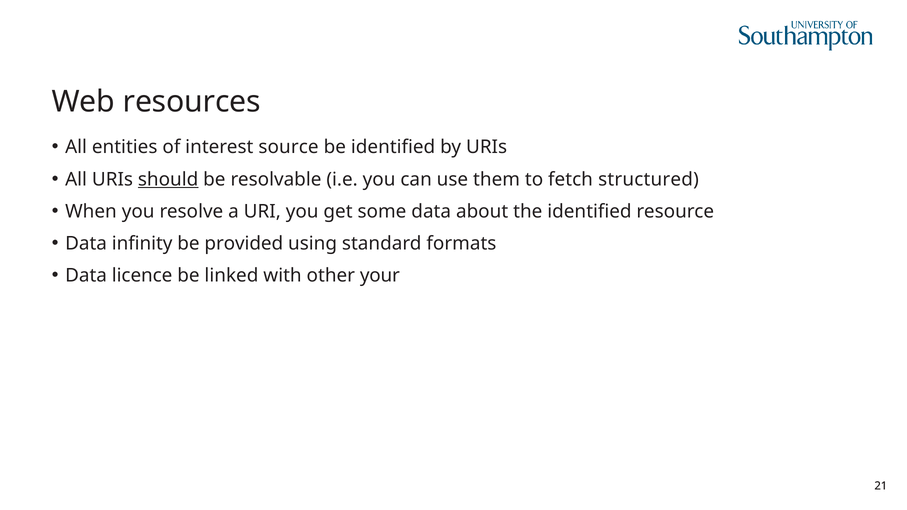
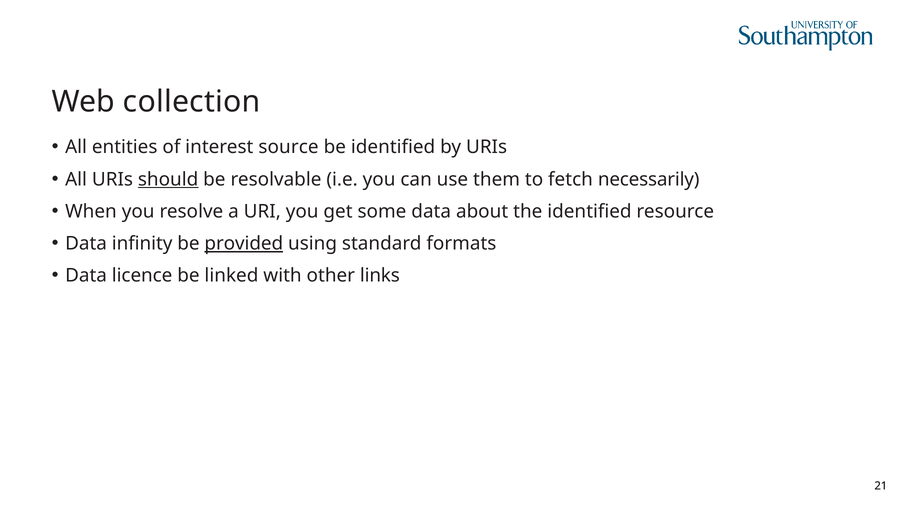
resources: resources -> collection (192, 102)
structured: structured -> necessarily (649, 179)
provided underline: none -> present (244, 244)
your: your -> links (380, 276)
